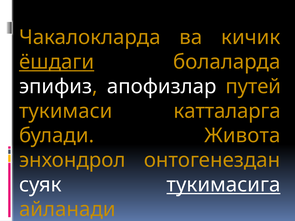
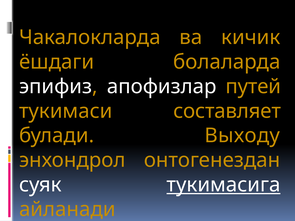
ёшдаги underline: present -> none (57, 62)
катталарга: катталарга -> составляет (227, 111)
Живота: Живота -> Выходу (242, 136)
